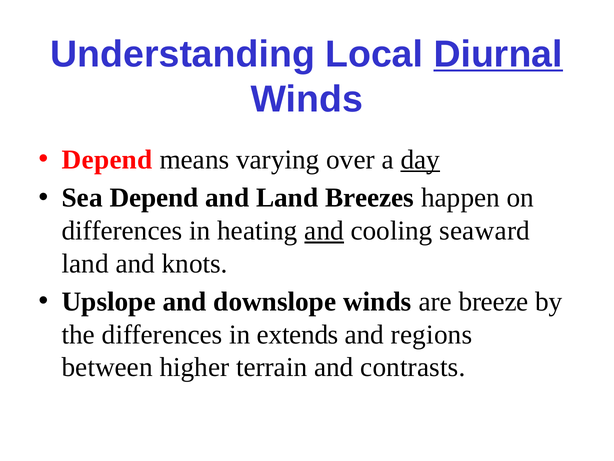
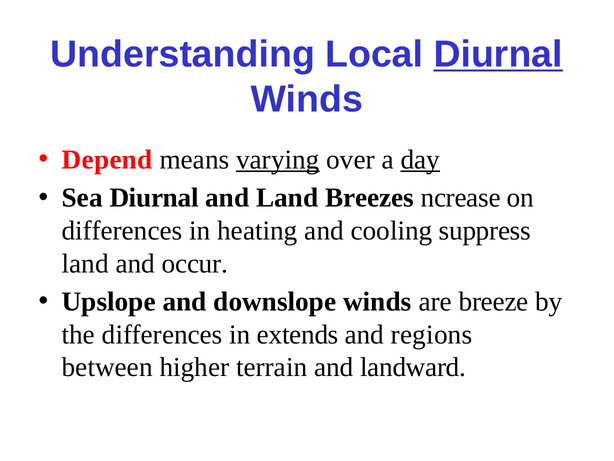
varying underline: none -> present (278, 160)
Sea Depend: Depend -> Diurnal (154, 198)
happen: happen -> ncrease (461, 198)
and underline: present -> none (324, 230)
seaward: seaward -> suppress (485, 230)
knots: knots -> occur (195, 263)
contrasts: contrasts -> landward (413, 367)
